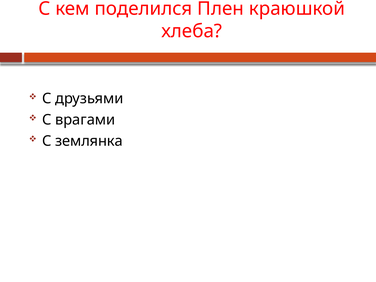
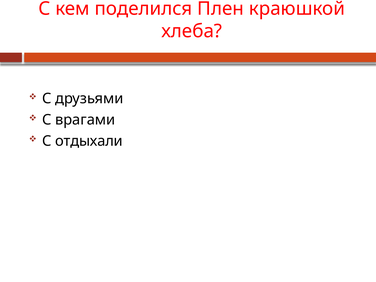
землянка: землянка -> отдыхали (89, 141)
